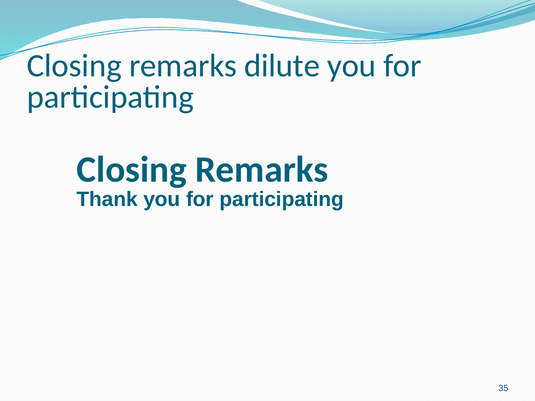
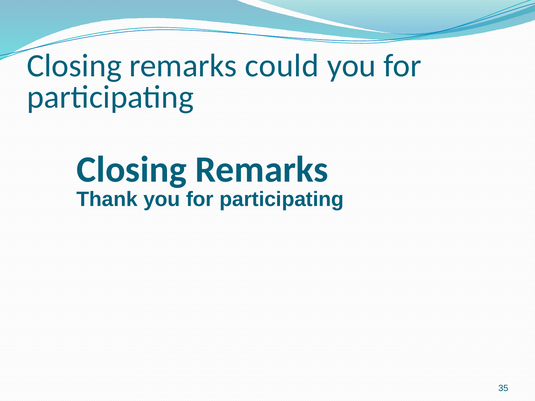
dilute: dilute -> could (282, 66)
